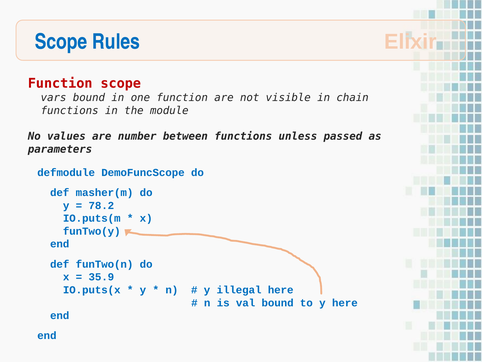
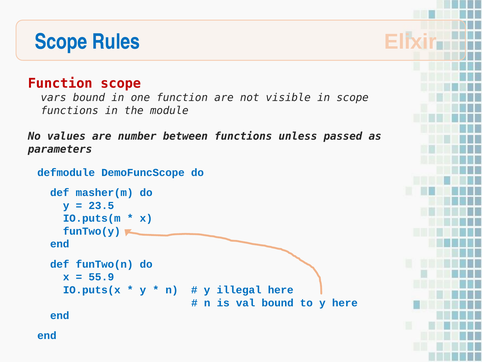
in chain: chain -> scope (353, 98)
78.2: 78.2 -> 23.5 (101, 205)
35.9: 35.9 -> 55.9 (101, 277)
